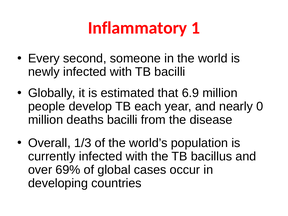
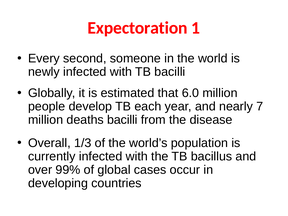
Inflammatory: Inflammatory -> Expectoration (138, 28)
6.9: 6.9 -> 6.0 (190, 93)
0: 0 -> 7 (260, 106)
69%: 69% -> 99% (68, 170)
